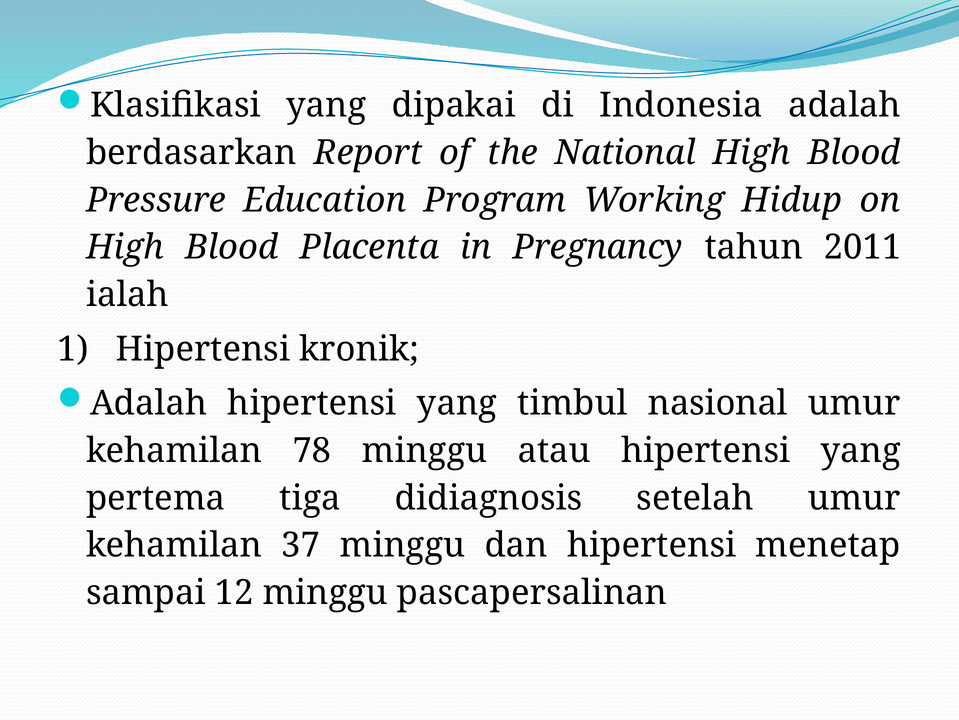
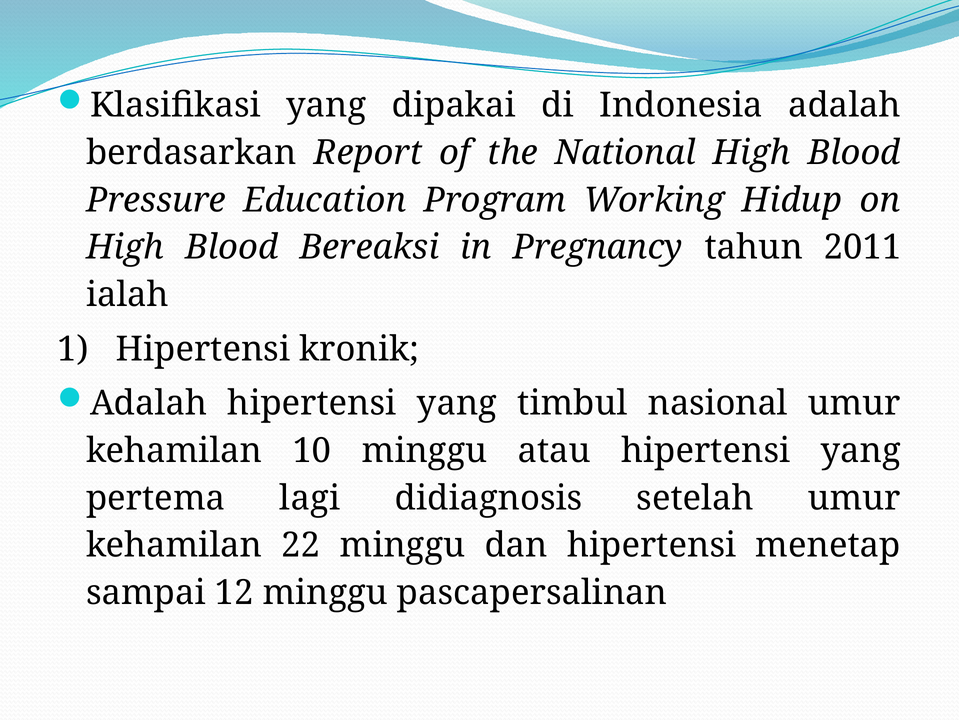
Placenta: Placenta -> Bereaksi (369, 247)
78: 78 -> 10 (312, 450)
tiga: tiga -> lagi (310, 498)
37: 37 -> 22 (301, 545)
